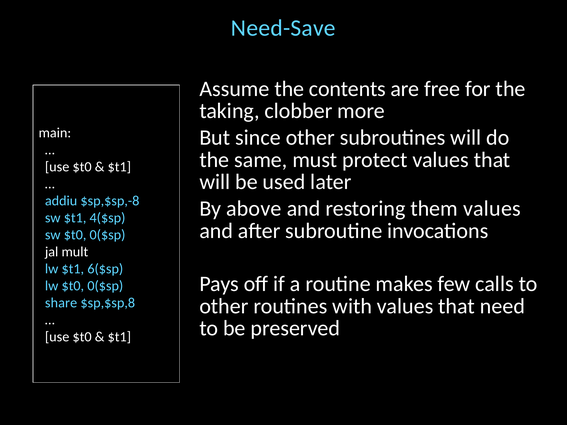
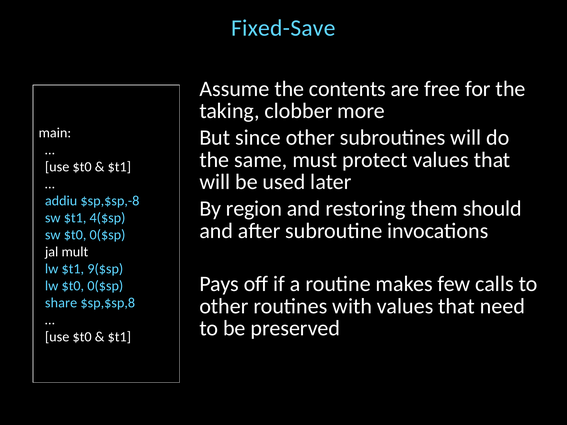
Need-Save: Need-Save -> Fixed-Save (283, 28)
above: above -> region (254, 209)
them values: values -> should (492, 209)
6($sp: 6($sp -> 9($sp (105, 269)
